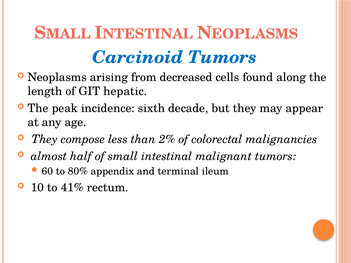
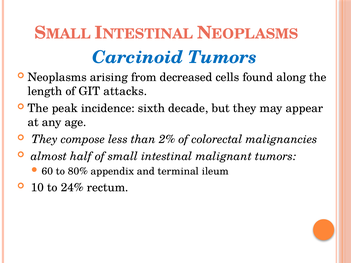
hepatic: hepatic -> attacks (125, 91)
41%: 41% -> 24% (72, 188)
